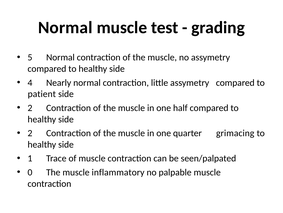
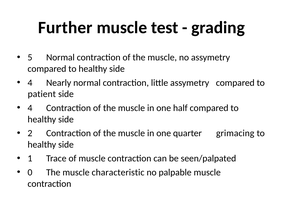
Normal: Normal -> Further (65, 27)
2: 2 -> 4 (30, 108)
inflammatory: inflammatory -> characteristic (118, 172)
